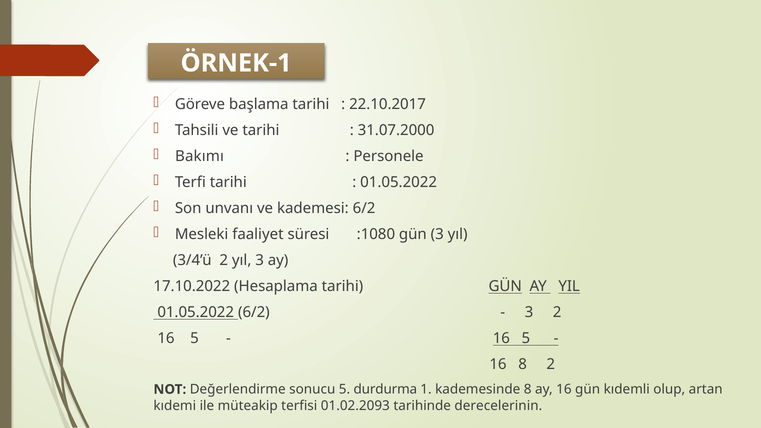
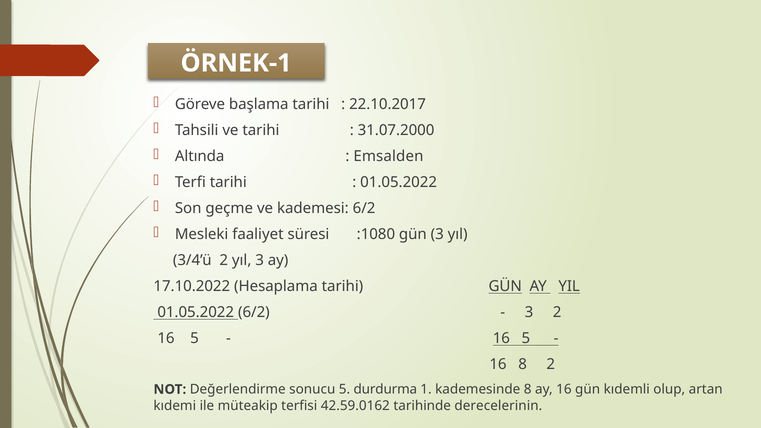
Bakımı: Bakımı -> Altında (200, 157)
Personele: Personele -> Emsalden (388, 157)
unvanı: unvanı -> geçme (229, 208)
01.02.2093: 01.02.2093 -> 42.59.0162 (355, 406)
